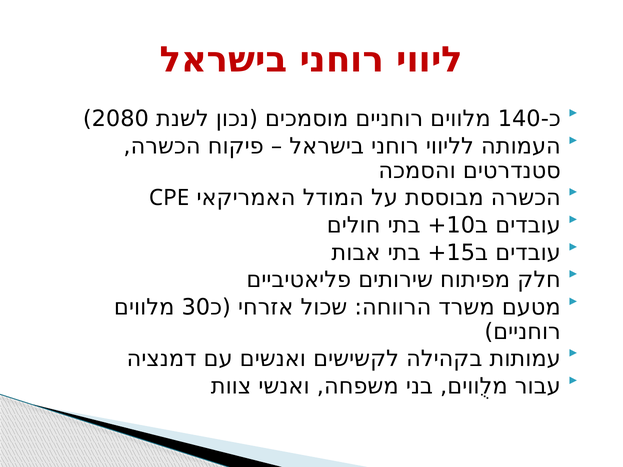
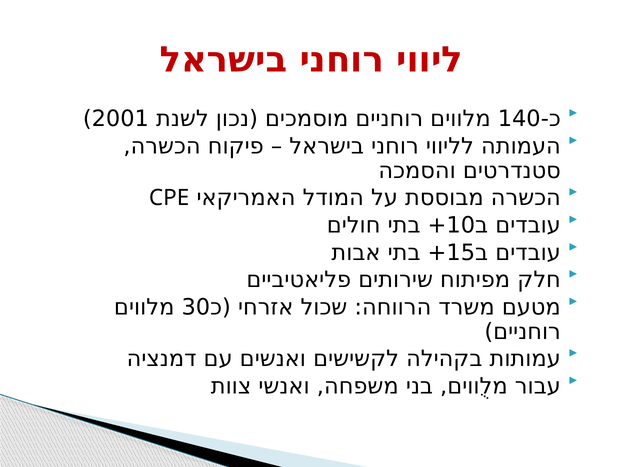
2080: 2080 -> 2001 (120, 119)
